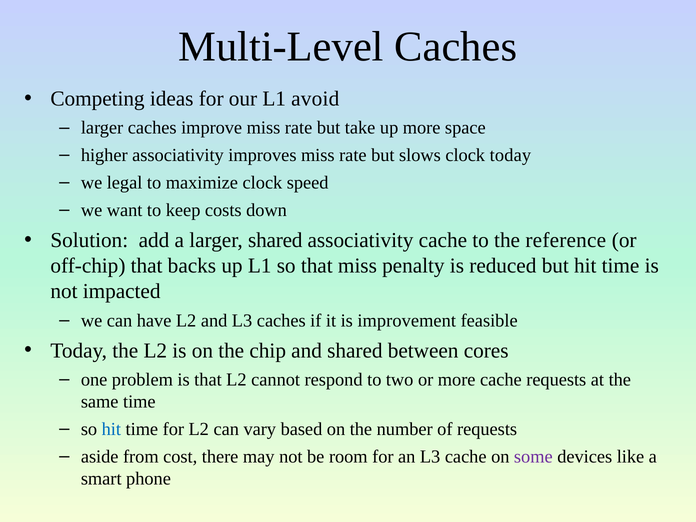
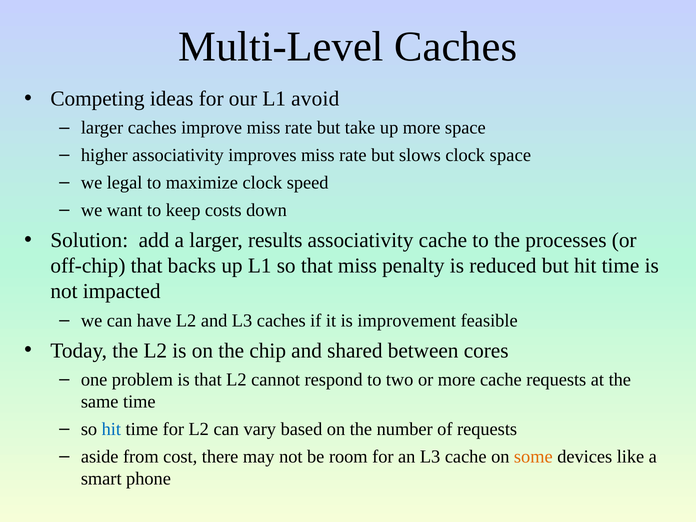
clock today: today -> space (510, 155)
larger shared: shared -> results (275, 240)
reference: reference -> processes (566, 240)
some colour: purple -> orange (533, 457)
